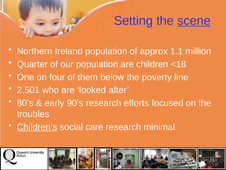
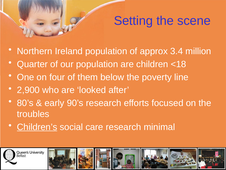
scene underline: present -> none (194, 21)
1.1: 1.1 -> 3.4 (177, 51)
2,501: 2,501 -> 2,900 (28, 90)
